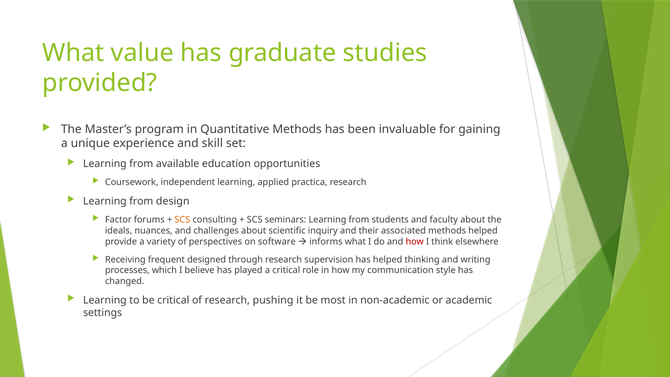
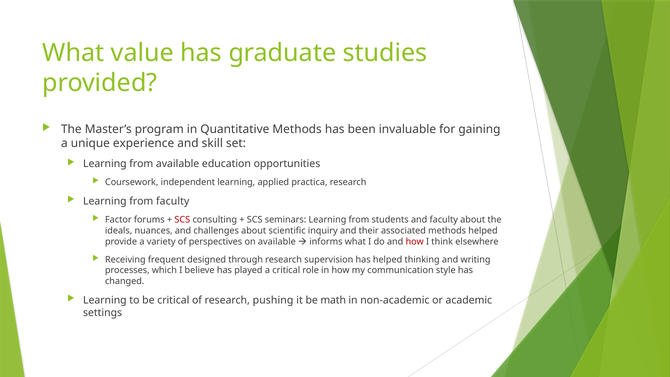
from design: design -> faculty (173, 201)
SCS colour: orange -> red (182, 220)
on software: software -> available (277, 242)
most: most -> math (333, 300)
